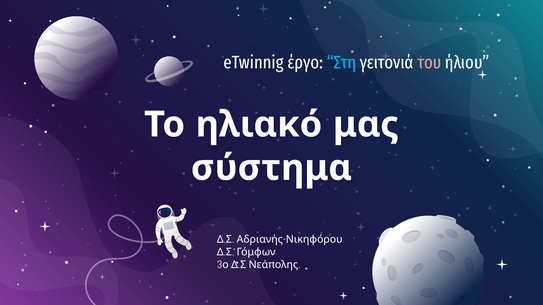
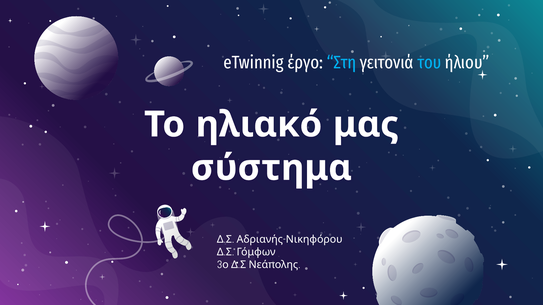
του colour: pink -> light blue (429, 63)
